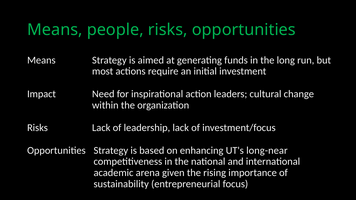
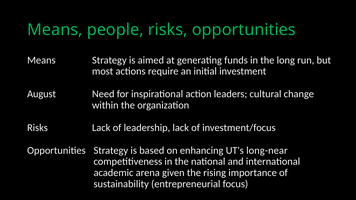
Impact: Impact -> August (42, 94)
